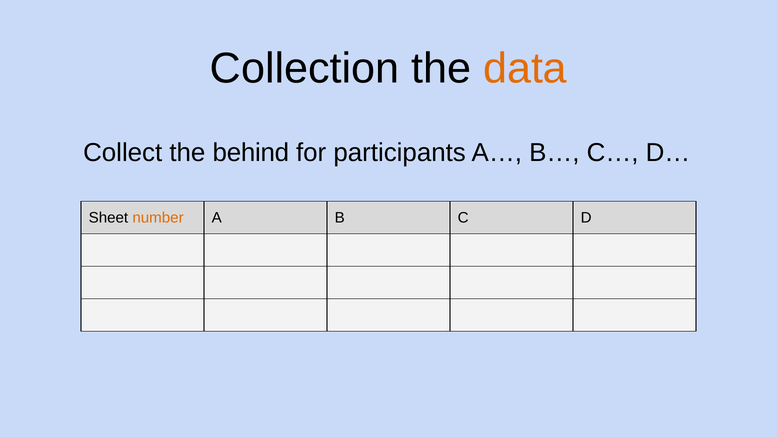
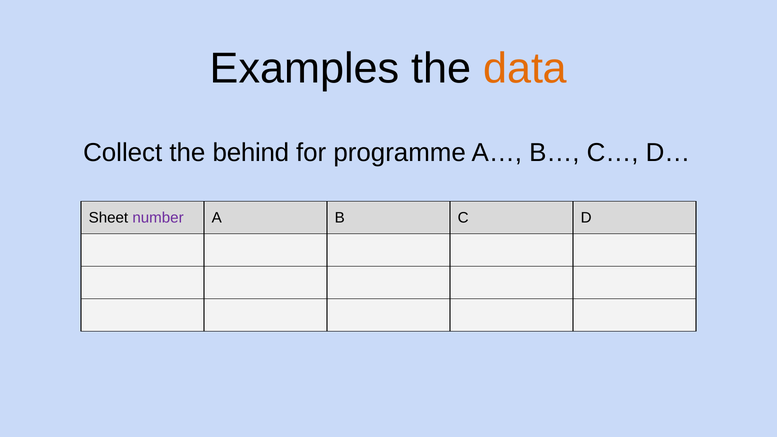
Collection: Collection -> Examples (305, 69)
participants: participants -> programme (400, 153)
number colour: orange -> purple (158, 218)
